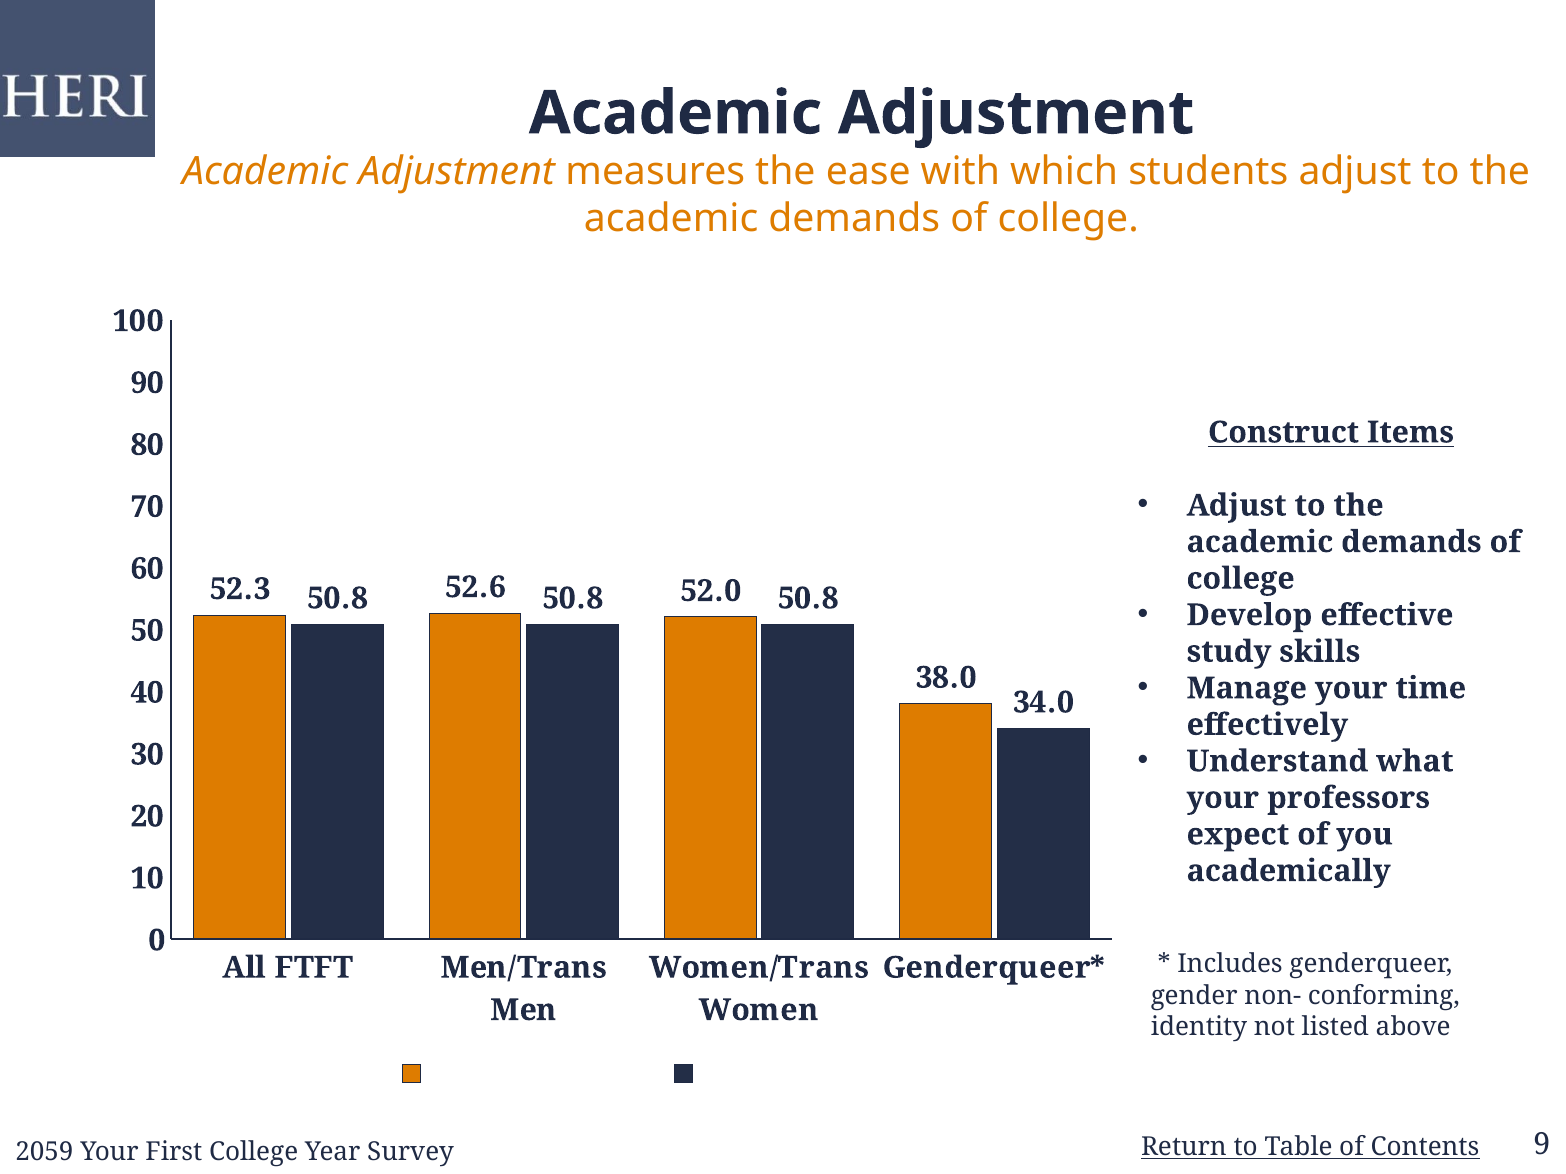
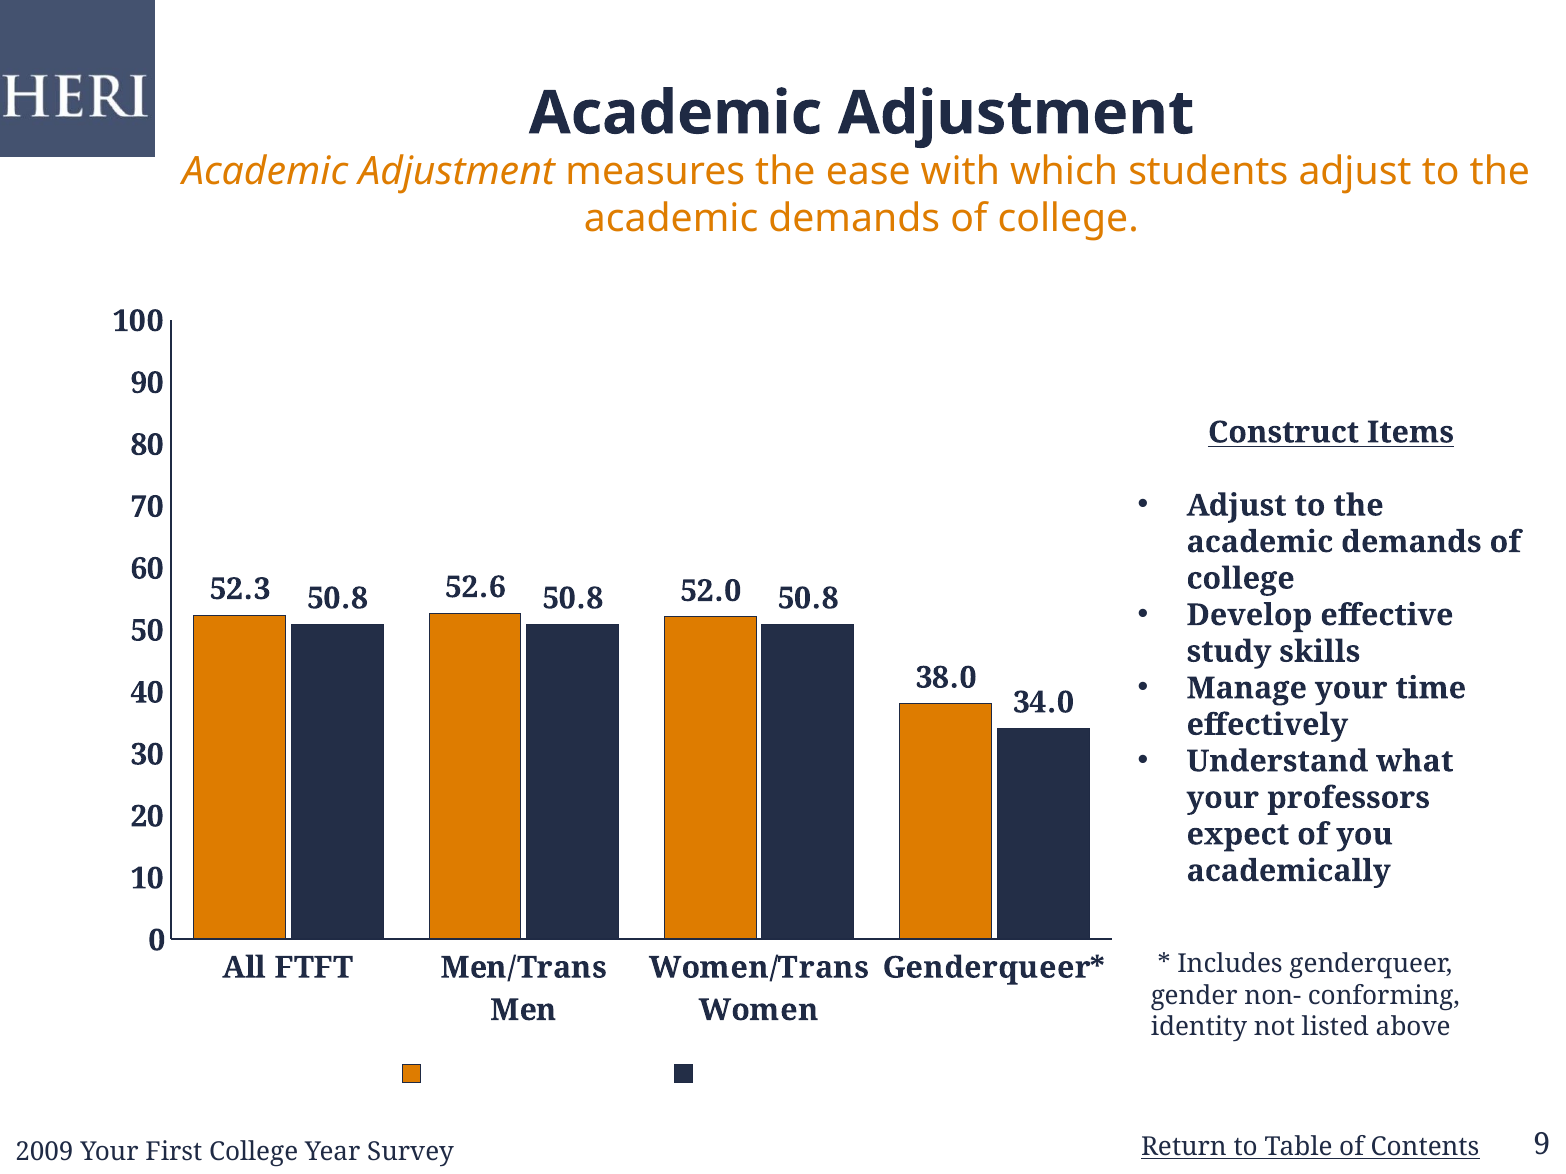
2059: 2059 -> 2009 (44, 1153)
